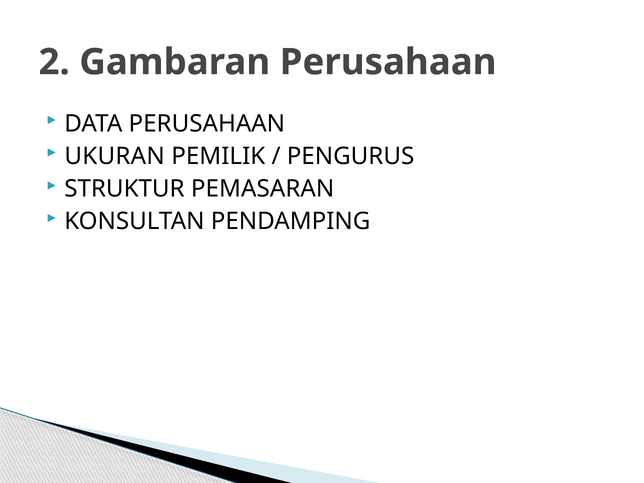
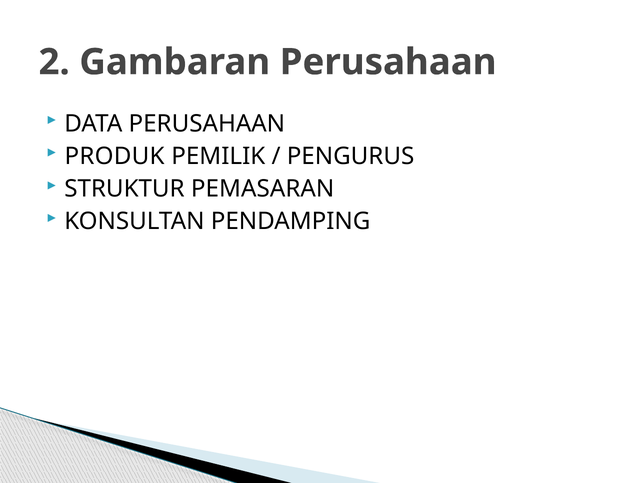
UKURAN: UKURAN -> PRODUK (115, 156)
